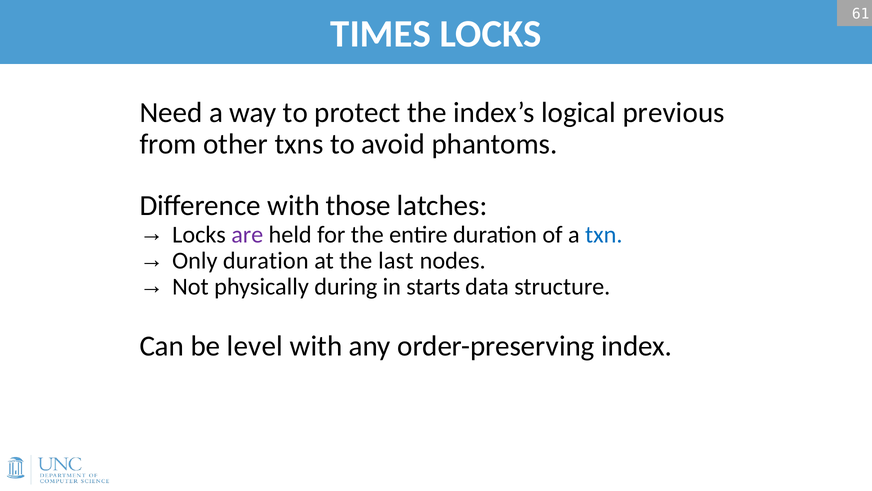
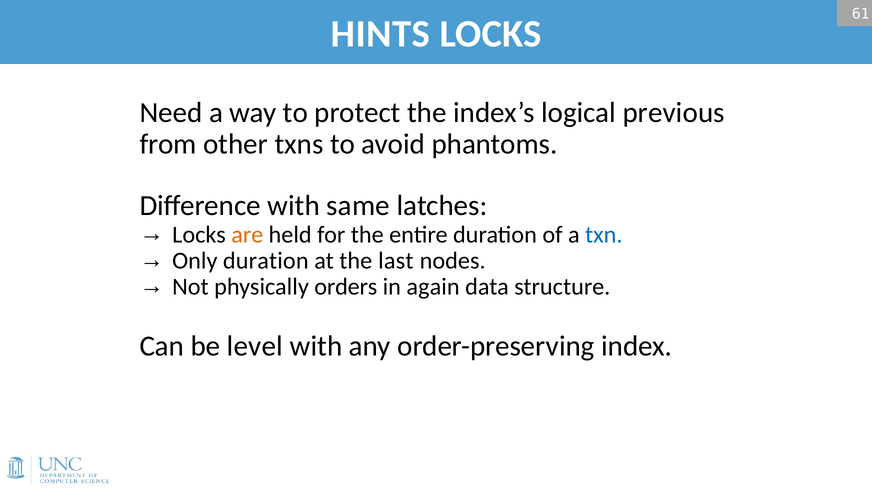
TIMES: TIMES -> HINTS (380, 34)
those: those -> same (358, 206)
are colour: purple -> orange (247, 234)
during: during -> orders (346, 287)
starts: starts -> again (433, 287)
